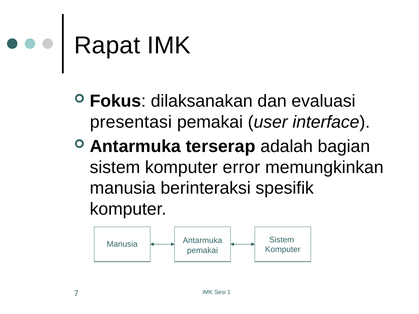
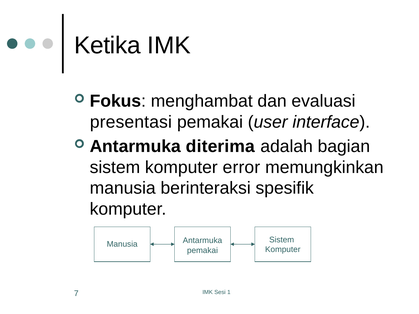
Rapat: Rapat -> Ketika (107, 45)
dilaksanakan: dilaksanakan -> menghambat (202, 101)
terserap: terserap -> diterima (220, 146)
